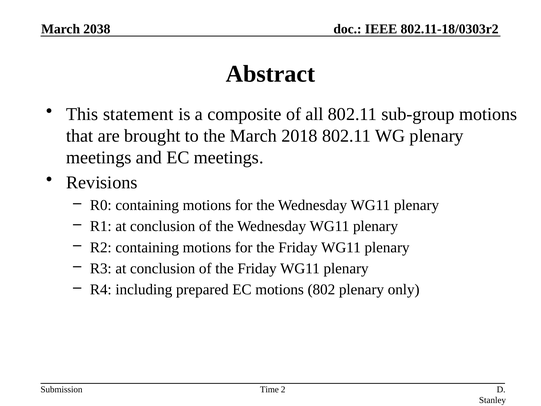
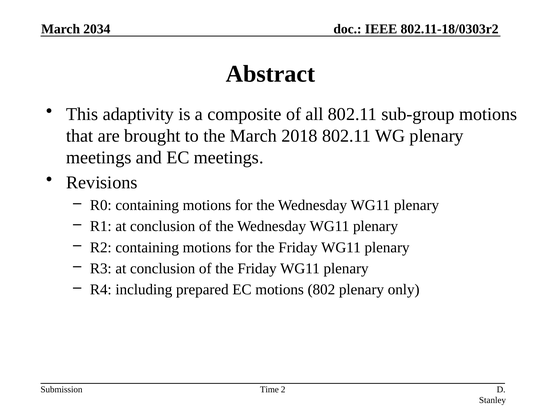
2038: 2038 -> 2034 (97, 29)
statement: statement -> adaptivity (138, 114)
